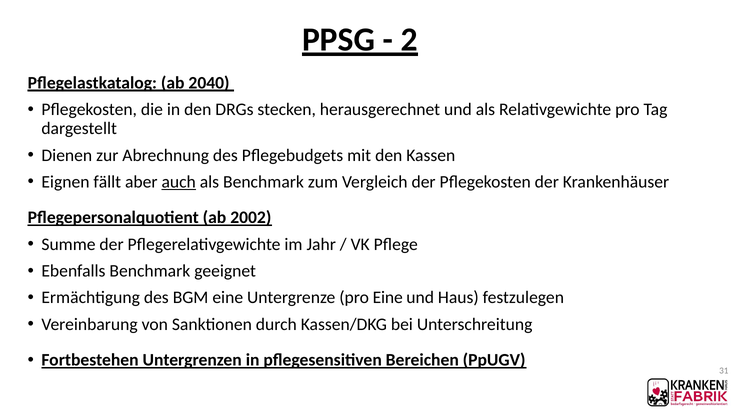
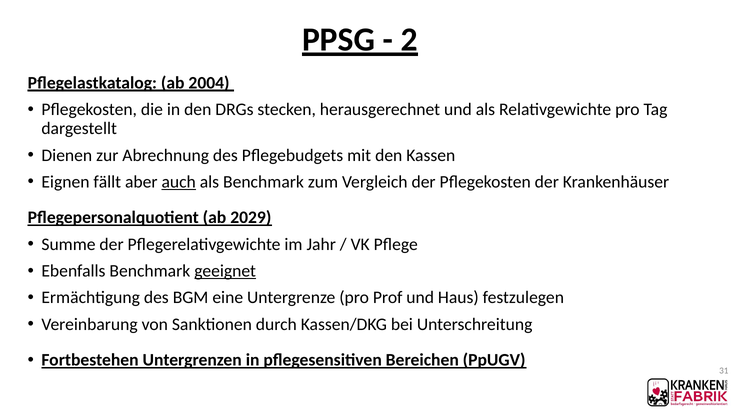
2040: 2040 -> 2004 (209, 83)
2002: 2002 -> 2029 (251, 218)
geeignet underline: none -> present (225, 271)
pro Eine: Eine -> Prof (388, 298)
